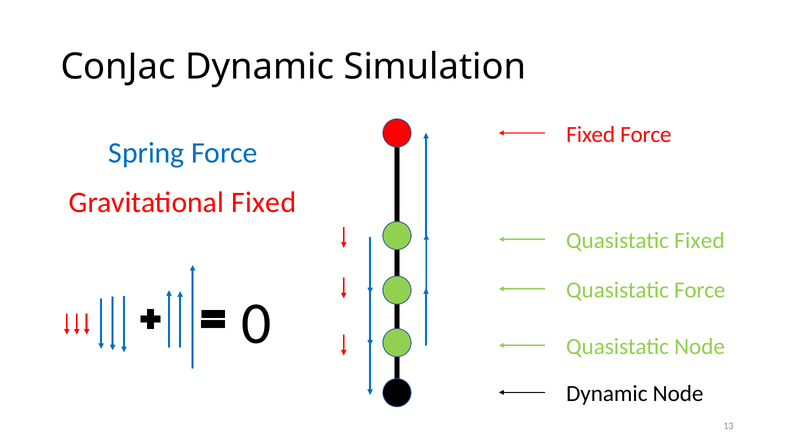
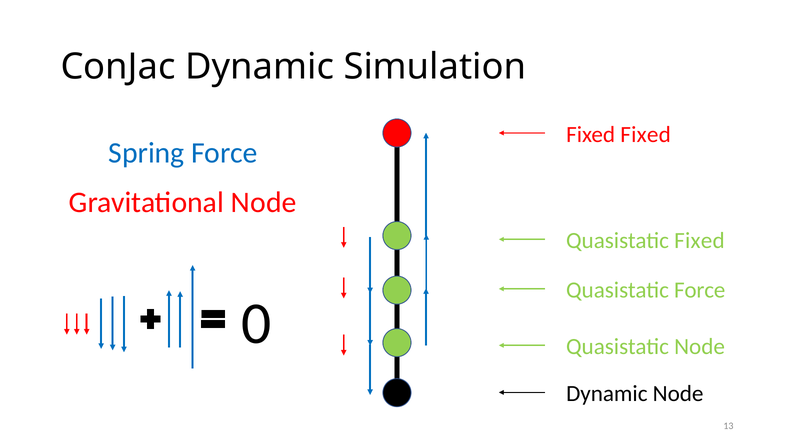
Fixed Force: Force -> Fixed (646, 135)
Gravitational Fixed: Fixed -> Node (264, 203)
